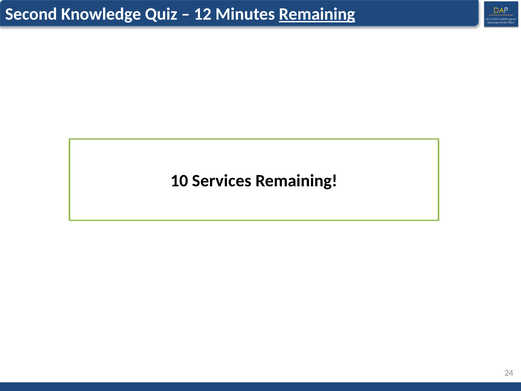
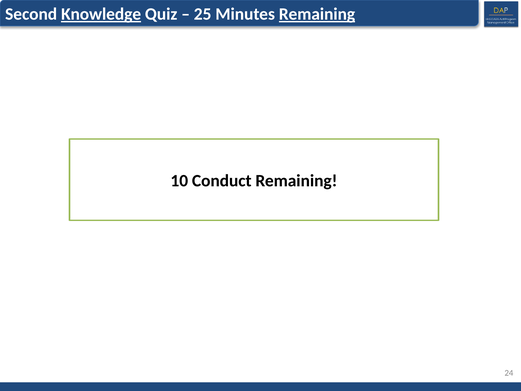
Knowledge underline: none -> present (101, 14)
12: 12 -> 25 (203, 14)
Services: Services -> Conduct (222, 181)
